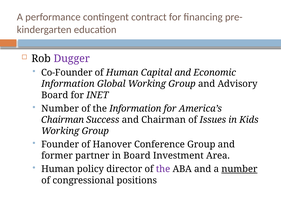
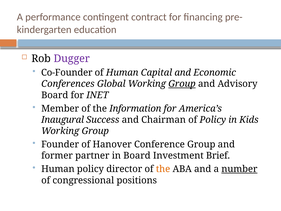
Information: Information -> Conferences (68, 84)
Group underline: none -> present (182, 84)
Number: Number -> Member (60, 108)
Chairman: Chairman -> Inaugural (63, 120)
of Issues: Issues -> Policy (213, 120)
Area: Area -> Brief (218, 155)
the colour: purple -> orange (163, 169)
